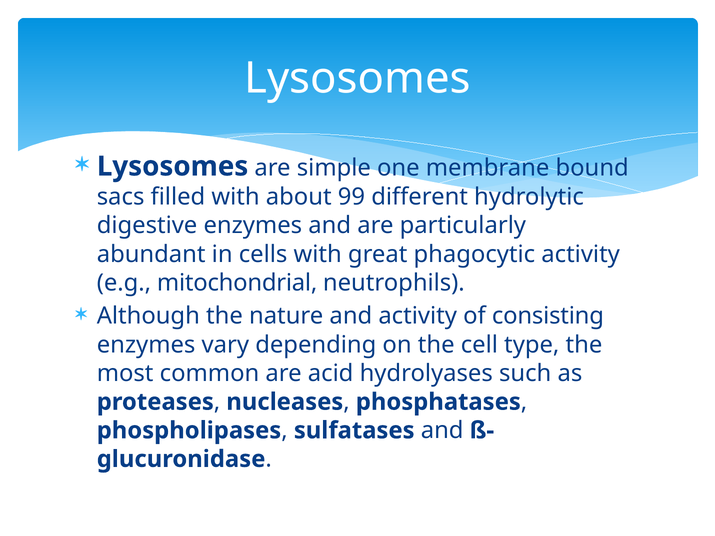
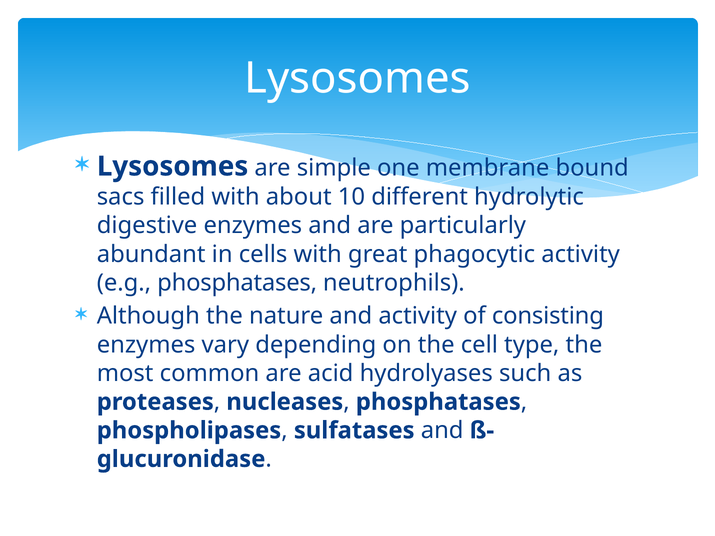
99: 99 -> 10 (351, 197)
e.g mitochondrial: mitochondrial -> phosphatases (237, 283)
